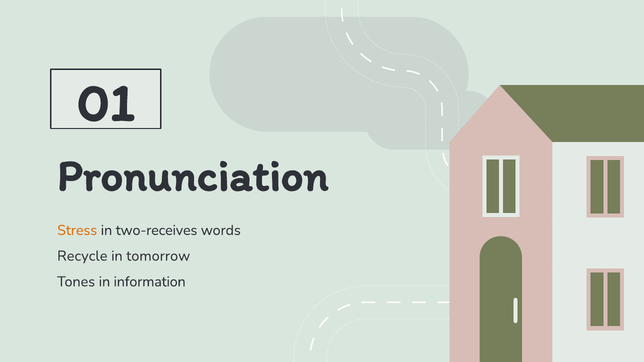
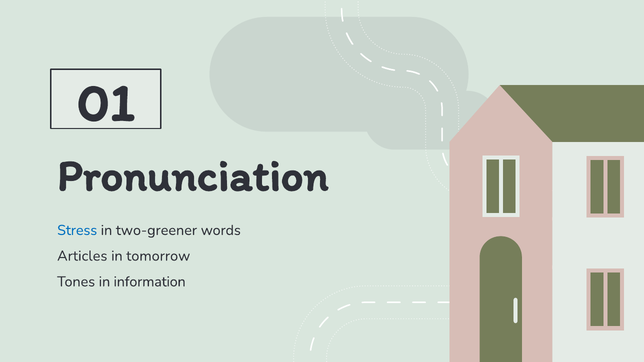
Stress colour: orange -> blue (77, 230)
two-receives: two-receives -> two-greener (156, 230)
Recycle: Recycle -> Articles (82, 256)
